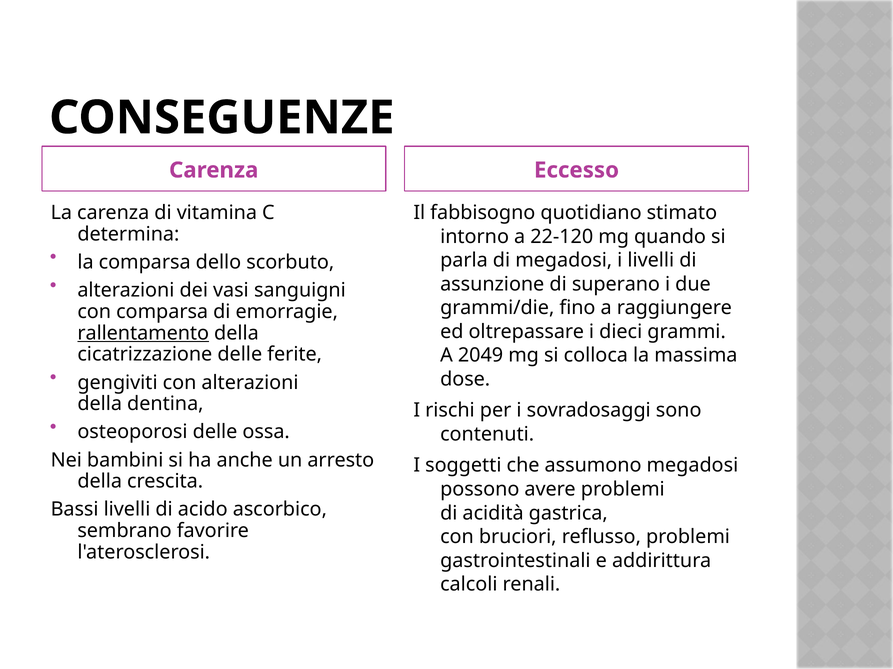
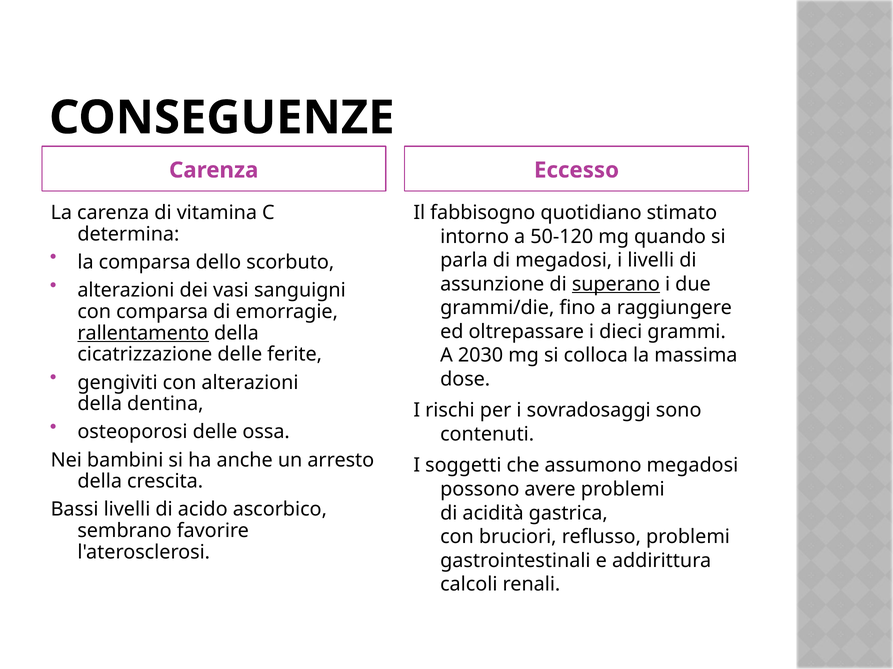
22-120: 22-120 -> 50-120 (562, 237)
superano underline: none -> present (616, 284)
2049: 2049 -> 2030 (481, 356)
